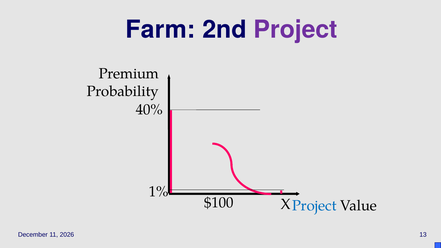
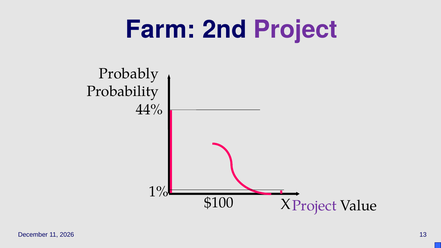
Premium: Premium -> Probably (129, 74)
40%: 40% -> 44% (149, 110)
Project colour: blue -> purple (314, 206)
